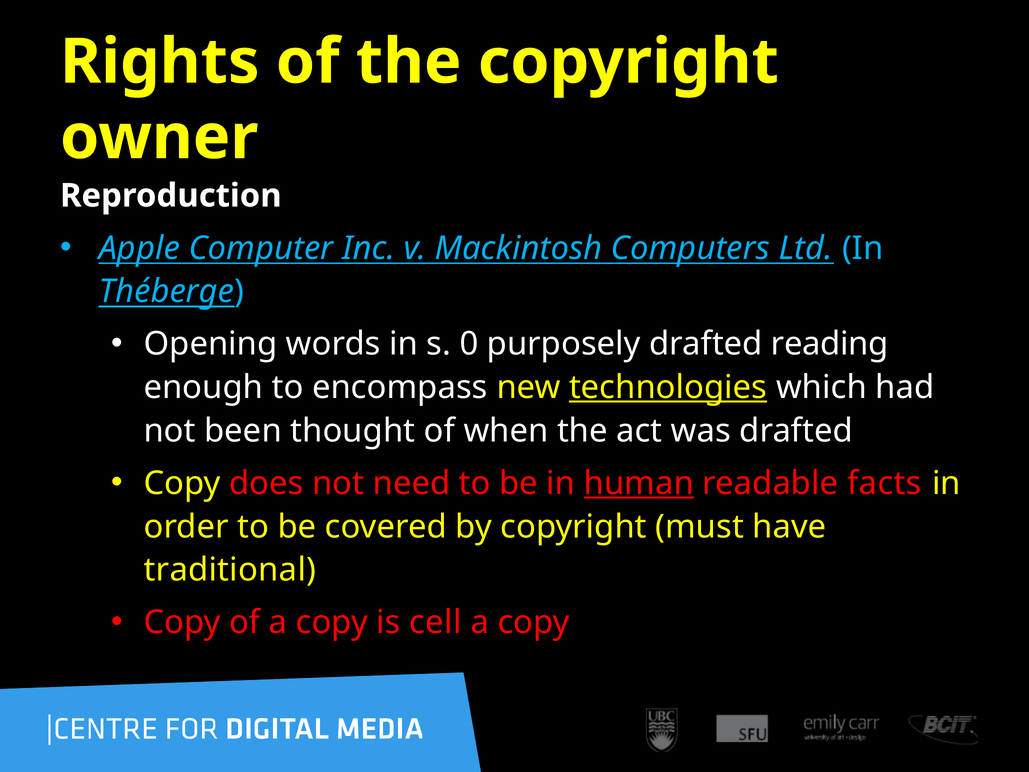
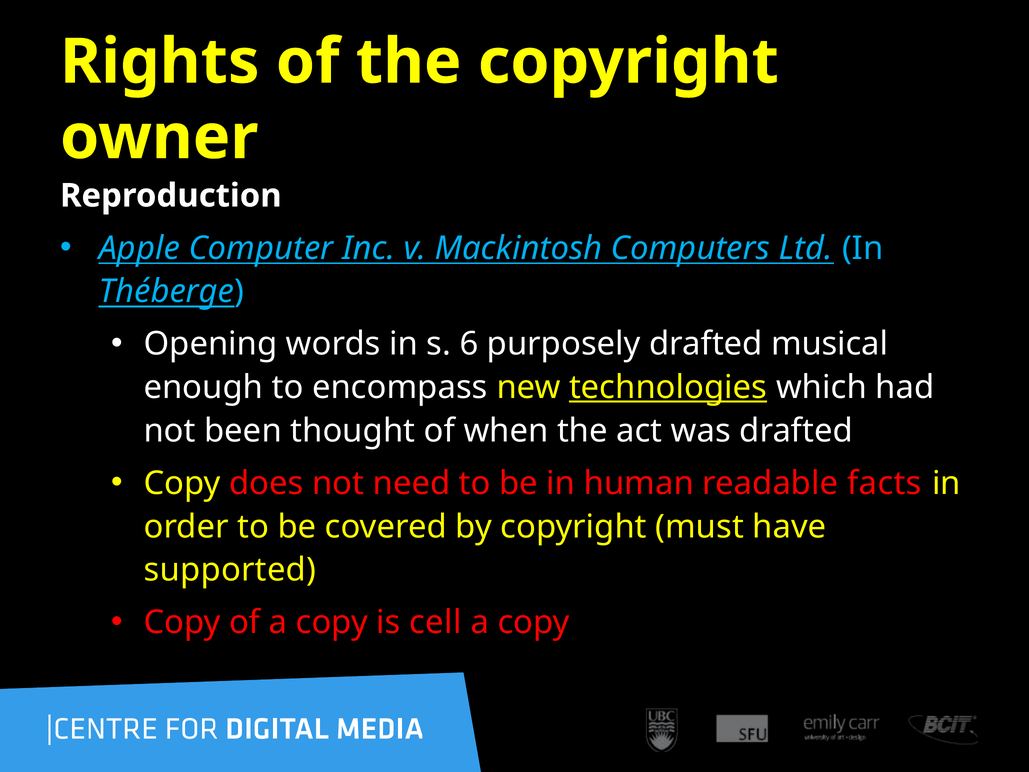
0: 0 -> 6 (469, 344)
reading: reading -> musical (830, 344)
human underline: present -> none (639, 483)
traditional: traditional -> supported (230, 570)
